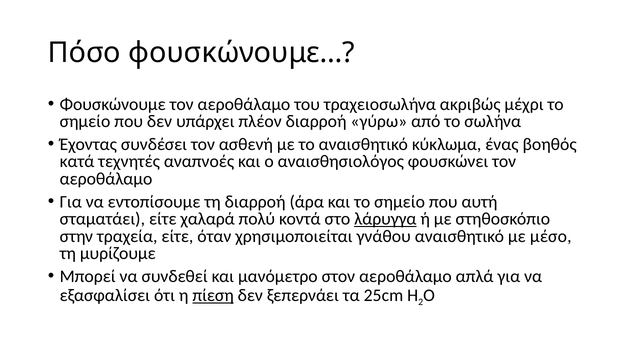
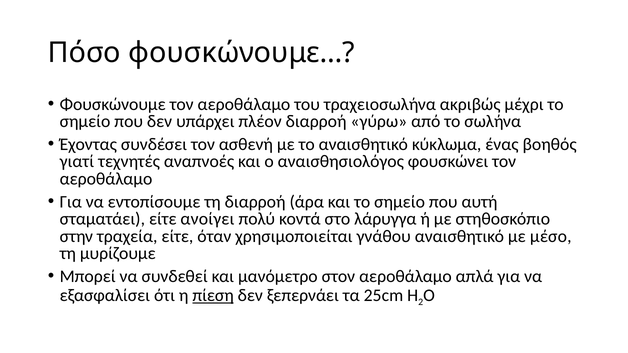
κατά: κατά -> γιατί (77, 162)
χαλαρά: χαλαρά -> ανοίγει (207, 219)
λάρυγγα underline: present -> none (385, 219)
